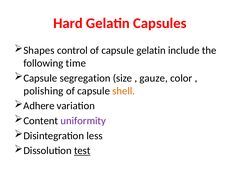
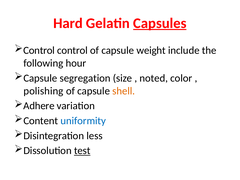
Capsules underline: none -> present (160, 23)
Shapes: Shapes -> Control (39, 50)
capsule gelatin: gelatin -> weight (151, 50)
time: time -> hour (76, 63)
gauze: gauze -> noted (154, 78)
uniformity colour: purple -> blue (83, 121)
